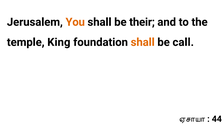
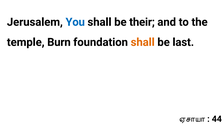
You colour: orange -> blue (75, 22)
King: King -> Burn (59, 42)
call: call -> last (183, 42)
